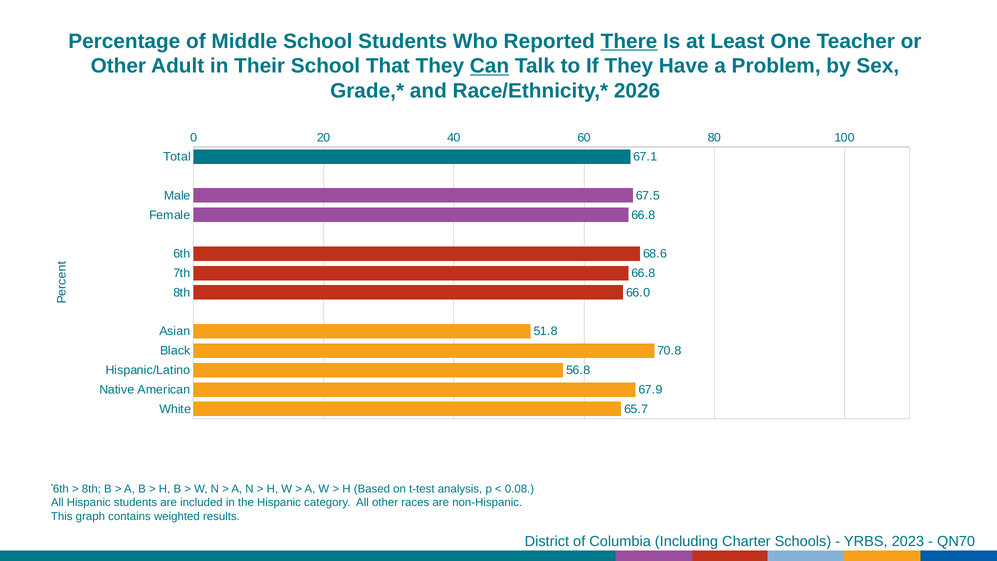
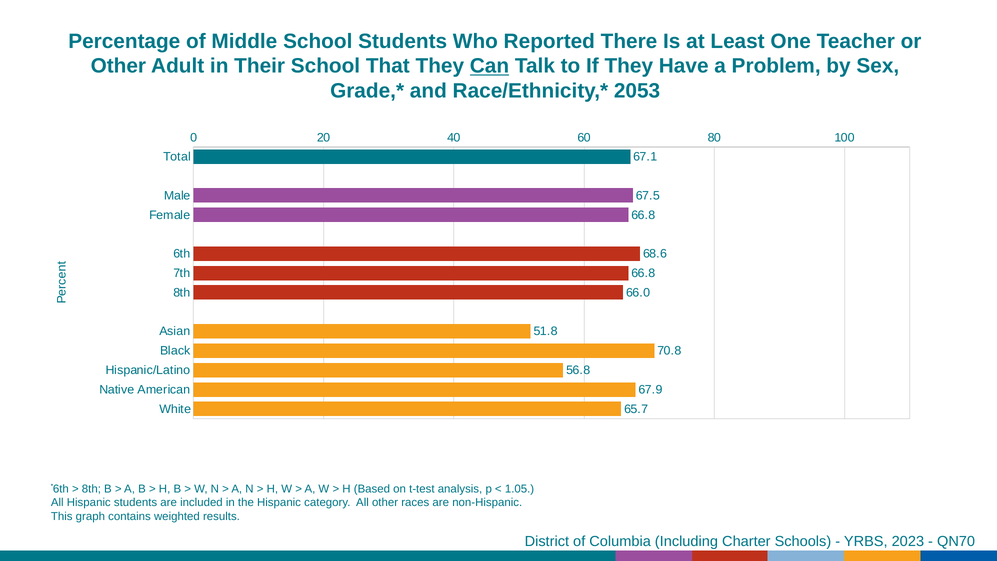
There underline: present -> none (629, 41)
2026: 2026 -> 2053 (637, 91)
0.08: 0.08 -> 1.05 (520, 489)
